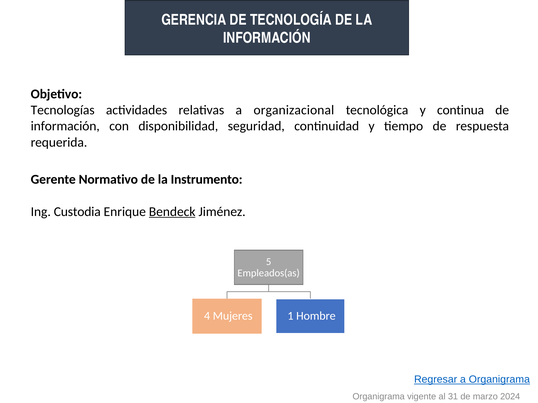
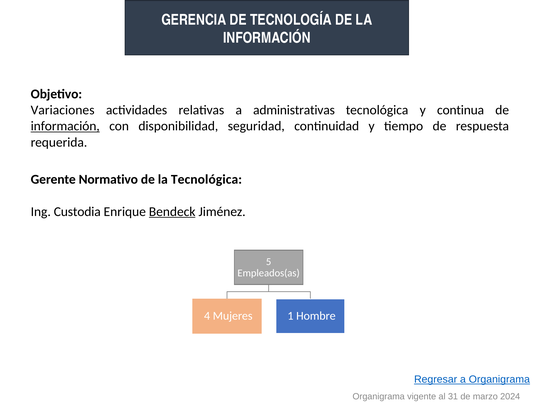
Tecnologías: Tecnologías -> Variaciones (63, 110)
organizacional: organizacional -> administrativas (294, 110)
información underline: none -> present (65, 126)
la Instrumento: Instrumento -> Tecnológica (206, 180)
